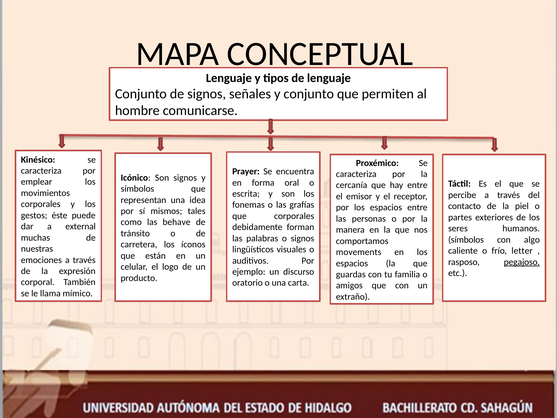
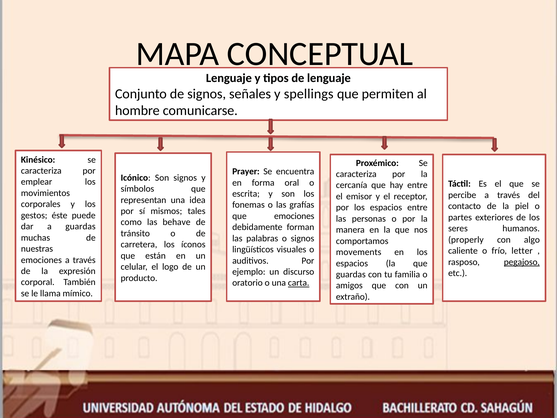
y conjunto: conjunto -> spellings (309, 94)
que corporales: corporales -> emociones (294, 216)
a external: external -> guardas (80, 226)
símbolos: símbolos -> properly (466, 240)
carta underline: none -> present (299, 283)
